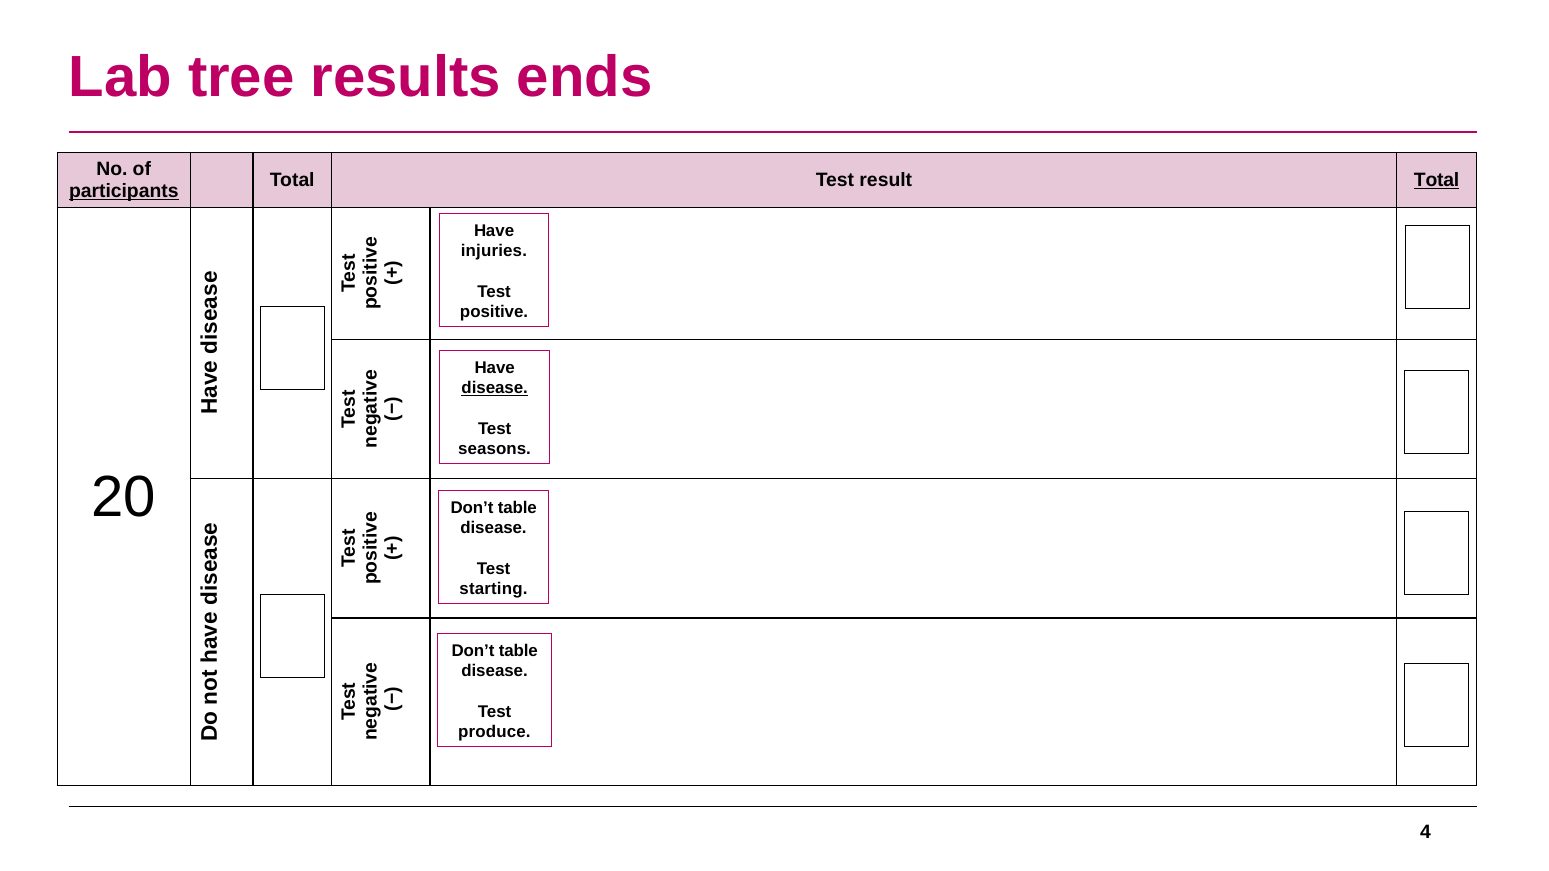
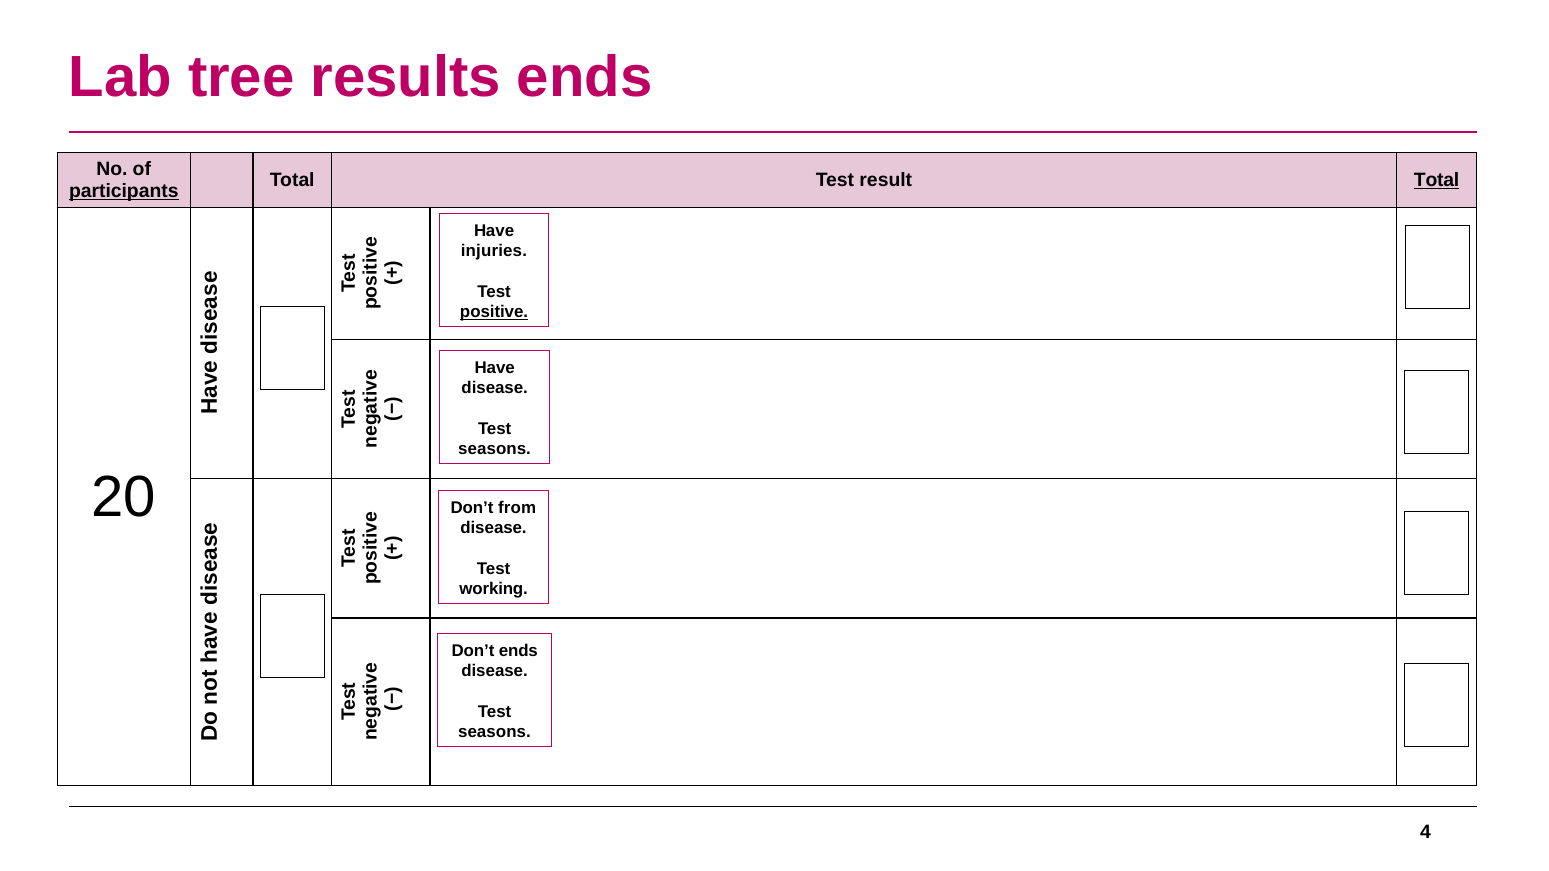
positive underline: none -> present (494, 312)
disease underline: present -> none (495, 388)
table: table -> from (517, 508)
starting: starting -> working (494, 589)
table: table -> ends (518, 651)
produce: produce -> seasons (494, 732)
